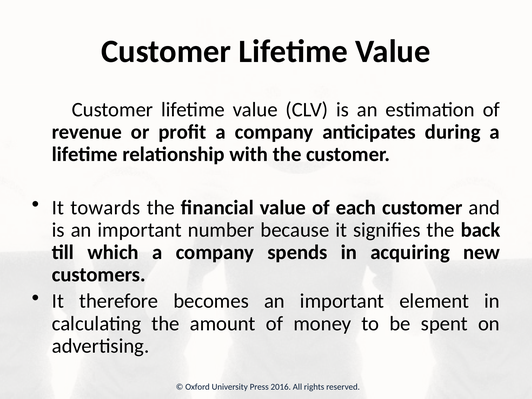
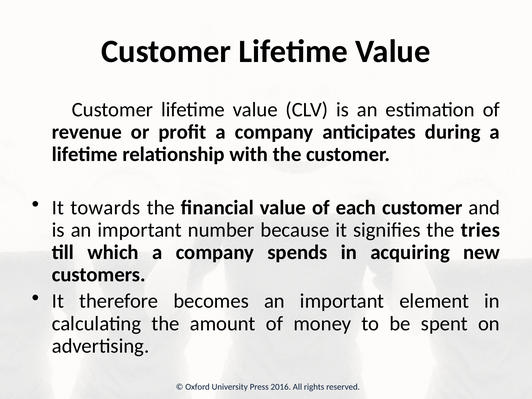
back: back -> tries (480, 230)
